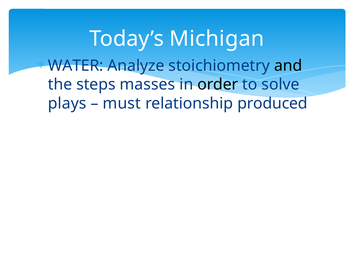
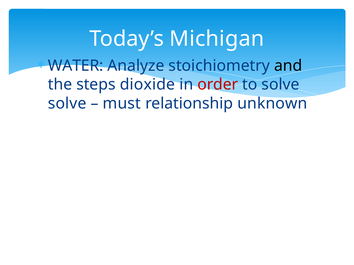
masses: masses -> dioxide (147, 85)
order colour: black -> red (218, 85)
plays: plays -> solve (67, 104)
produced: produced -> unknown (272, 104)
